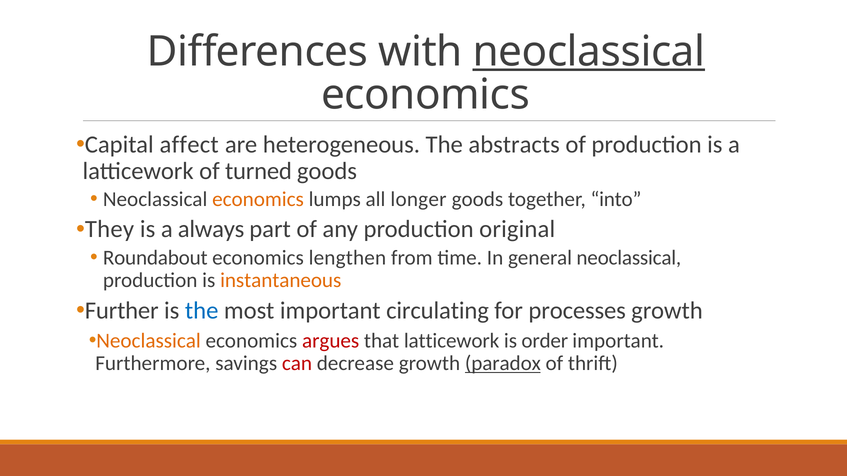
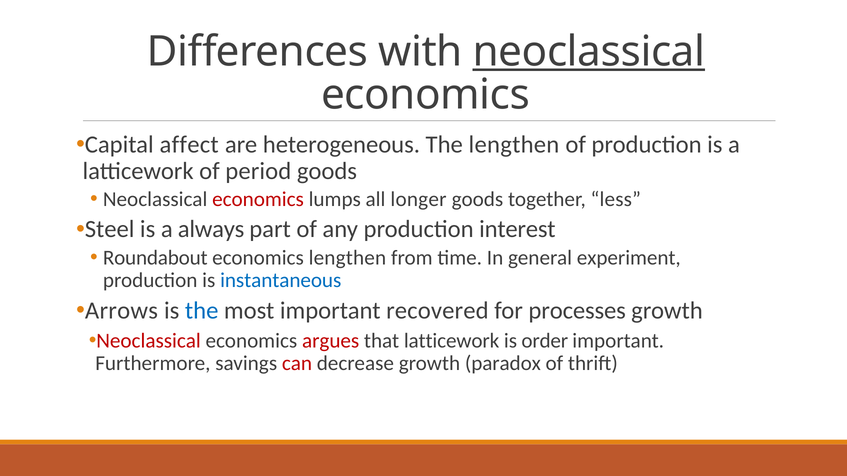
The abstracts: abstracts -> lengthen (514, 145)
turned: turned -> period (258, 171)
economics colour: orange -> red (258, 200)
into: into -> less (616, 200)
They: They -> Steel (110, 230)
original: original -> interest (517, 230)
general neoclassical: neoclassical -> experiment (629, 258)
instantaneous colour: orange -> blue (281, 281)
Further: Further -> Arrows (122, 311)
circulating: circulating -> recovered (437, 311)
Neoclassical colour: orange -> red (149, 341)
paradox underline: present -> none (503, 364)
